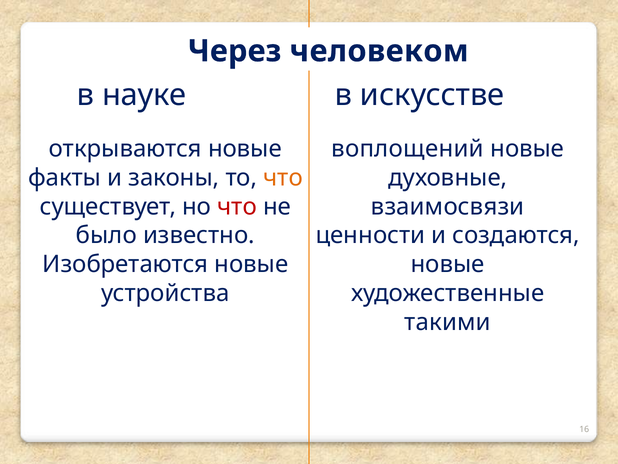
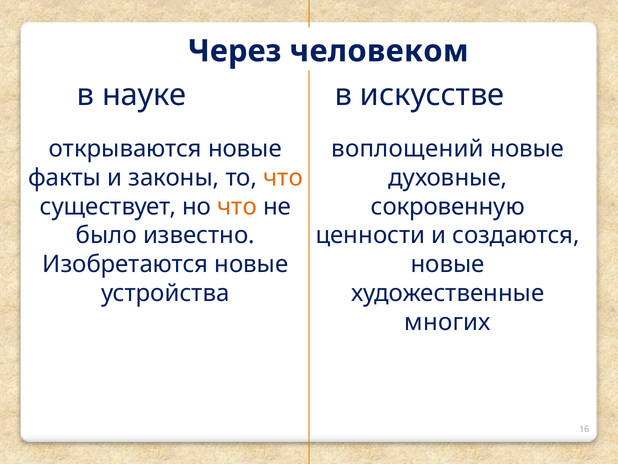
что colour: red -> orange (237, 206)
взаимосвязи: взаимосвязи -> сокровенную (448, 206)
такими: такими -> многих (448, 322)
